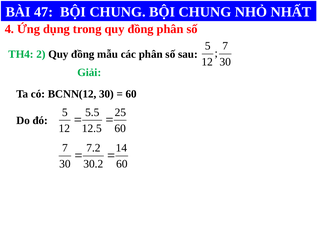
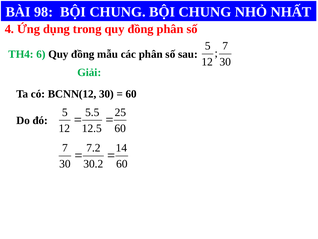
47: 47 -> 98 (44, 12)
2: 2 -> 6 (41, 54)
